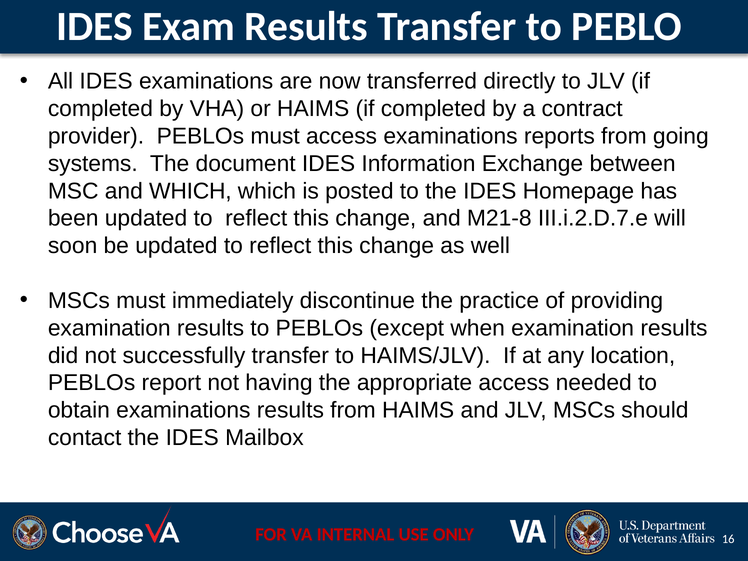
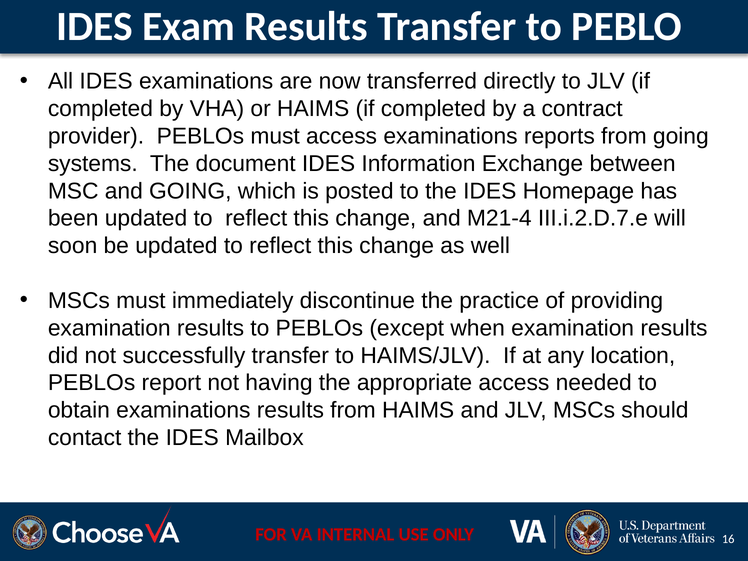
and WHICH: WHICH -> GOING (190, 191)
M21-8: M21-8 -> M21-4 (499, 218)
